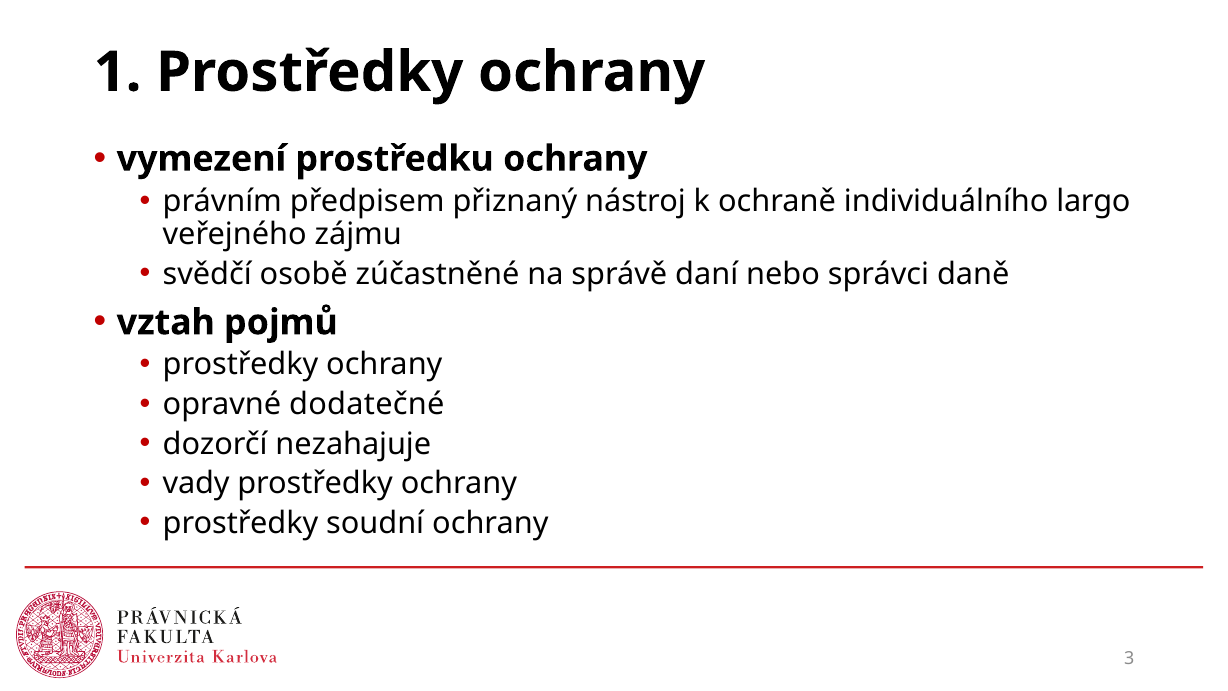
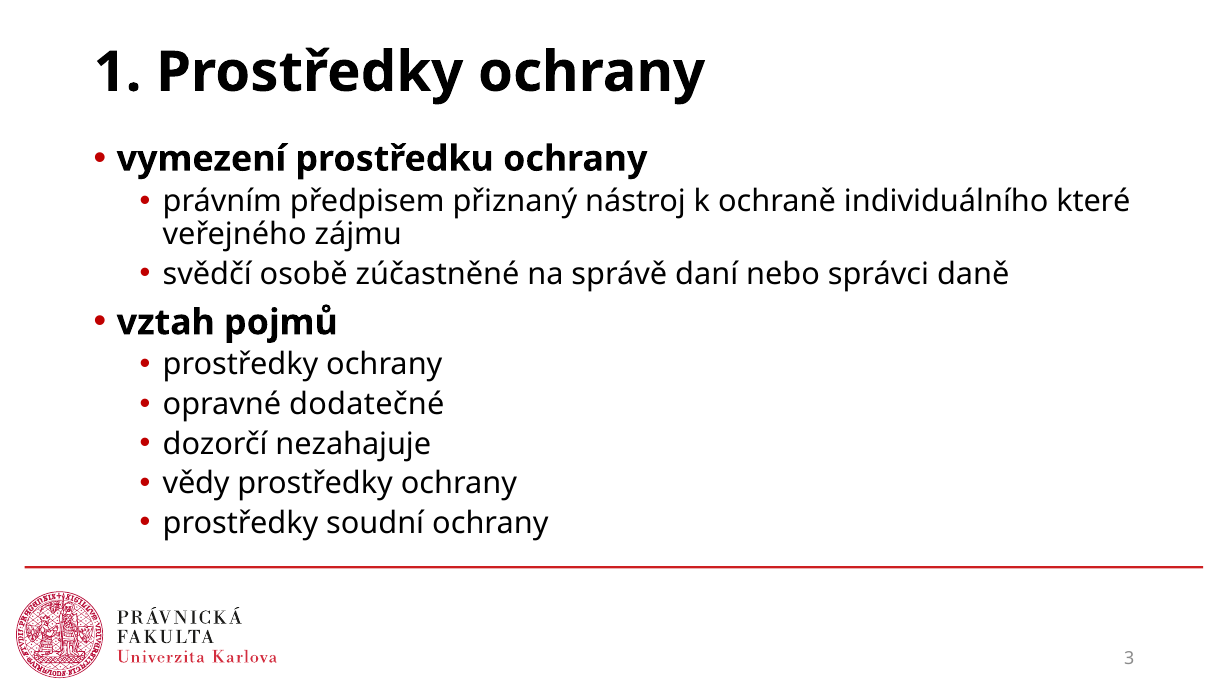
largo: largo -> které (1093, 201)
vady: vady -> vědy (196, 483)
